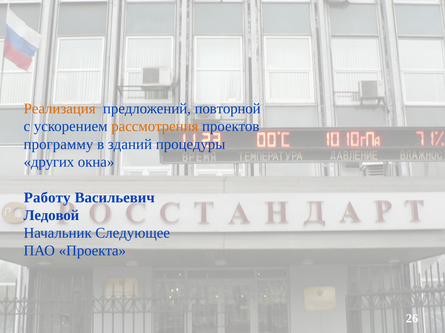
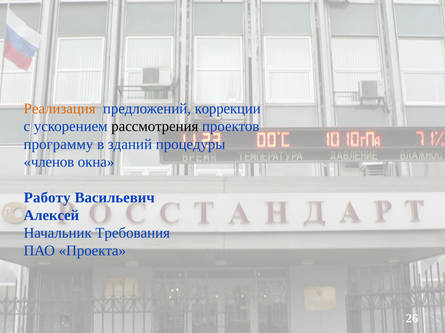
повторной: повторной -> коррекции (228, 109)
рассмотрения colour: orange -> black (155, 127)
других: других -> членов (49, 162)
Ледовой: Ледовой -> Алексей (51, 216)
Следующее: Следующее -> Требования (133, 234)
